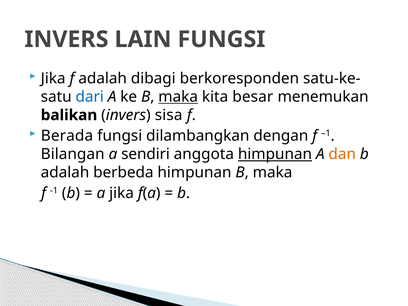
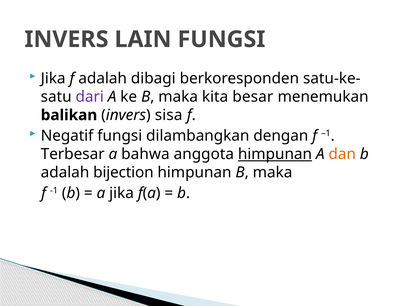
dari colour: blue -> purple (90, 97)
maka underline: present -> none (178, 97)
Berada: Berada -> Negatif (67, 136)
Bilangan: Bilangan -> Terbesar (73, 154)
sendiri: sendiri -> bahwa (145, 154)
berbeda: berbeda -> bijection (123, 173)
